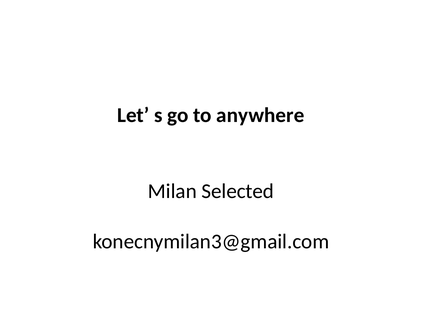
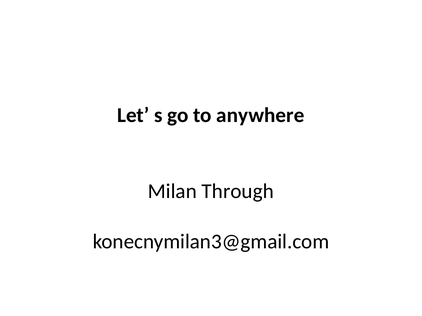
Selected: Selected -> Through (238, 191)
